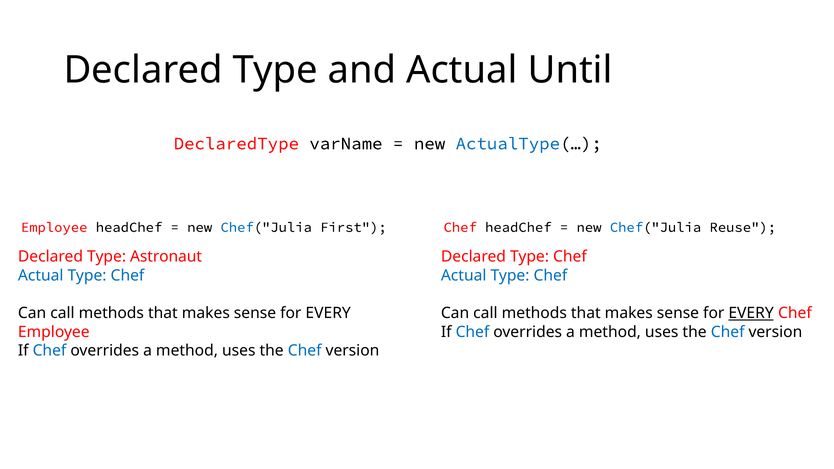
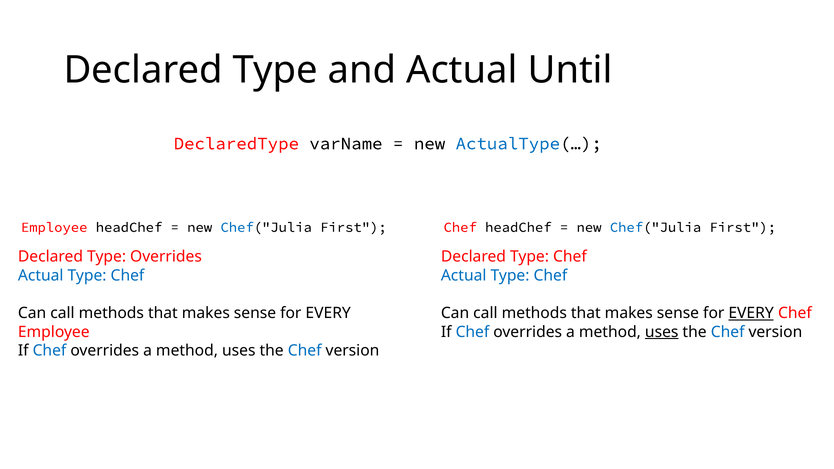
Reuse: Reuse -> First (743, 227)
Type Astronaut: Astronaut -> Overrides (166, 257)
uses underline: none -> present (662, 332)
